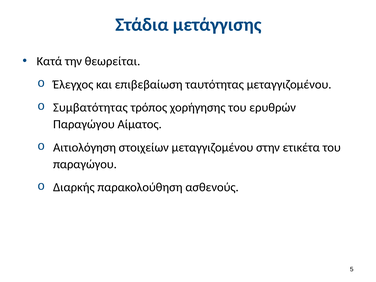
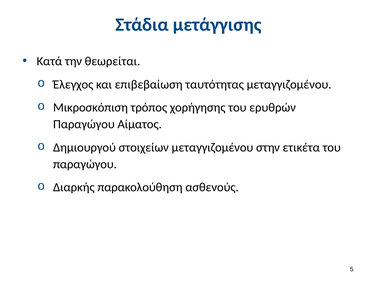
Συμβατότητας: Συμβατότητας -> Μικροσκόπιση (90, 107)
Αιτιολόγηση: Αιτιολόγηση -> Δημιουργού (84, 147)
